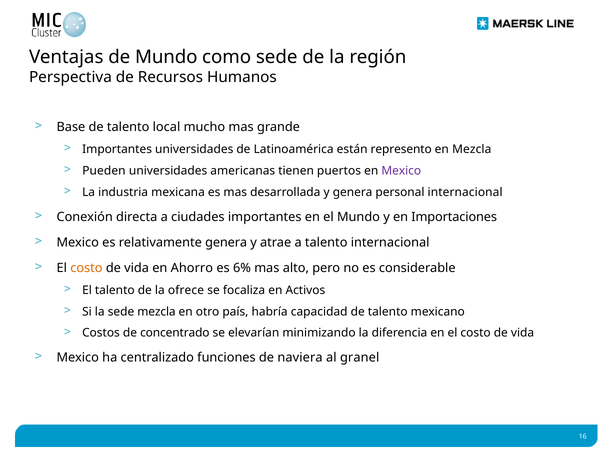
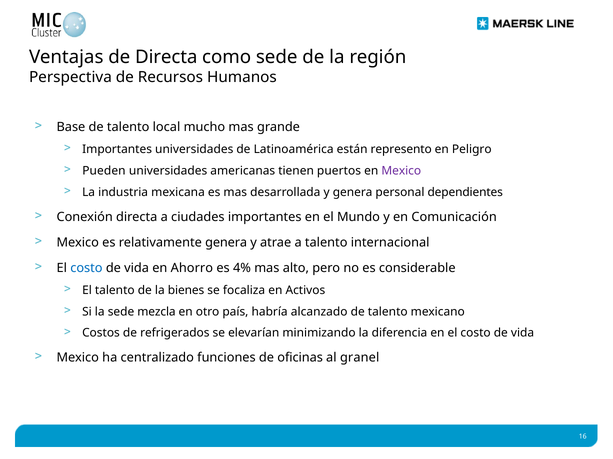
de Mundo: Mundo -> Directa (166, 57)
en Mezcla: Mezcla -> Peligro (472, 150)
personal internacional: internacional -> dependientes (465, 192)
Importaciones: Importaciones -> Comunicación (454, 217)
costo colour: orange -> blue (86, 268)
6%: 6% -> 4% (242, 268)
ofrece: ofrece -> bienes (186, 291)
capacidad: capacidad -> alcanzado (319, 312)
concentrado: concentrado -> refrigerados (175, 334)
naviera: naviera -> oficinas (300, 358)
